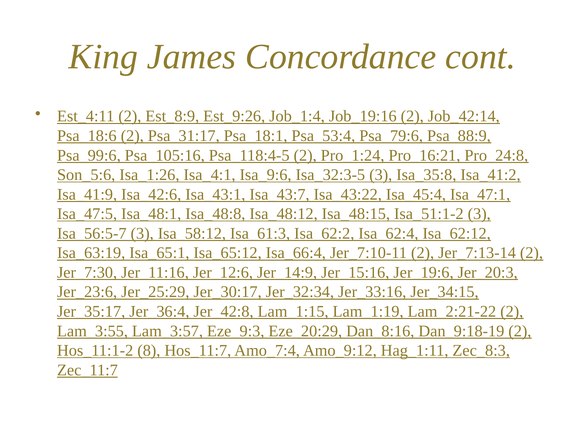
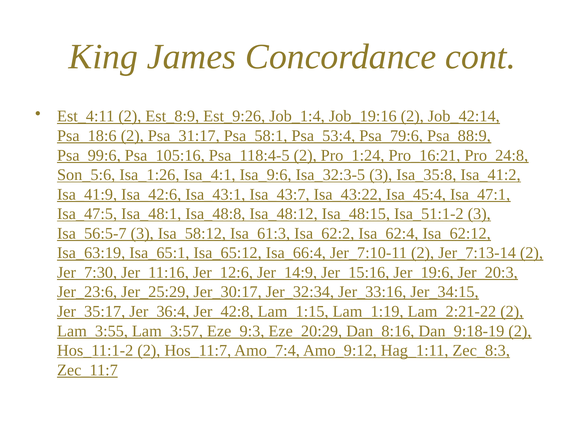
Psa_18:1: Psa_18:1 -> Psa_58:1 (256, 136)
Hos_11:1-2 8: 8 -> 2 (149, 350)
